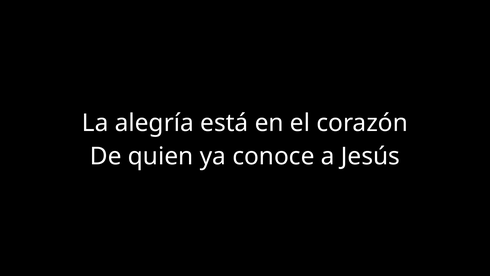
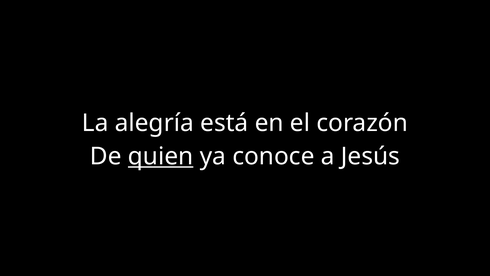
quien underline: none -> present (161, 156)
